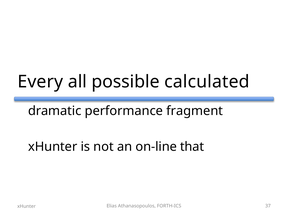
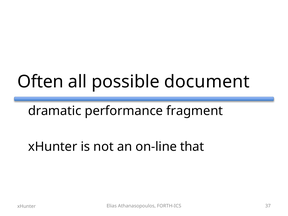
Every: Every -> Often (40, 82)
calculated: calculated -> document (207, 82)
